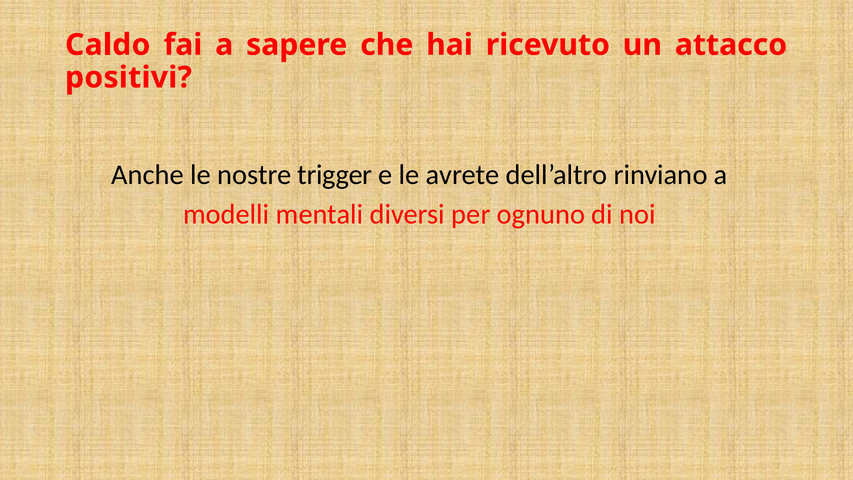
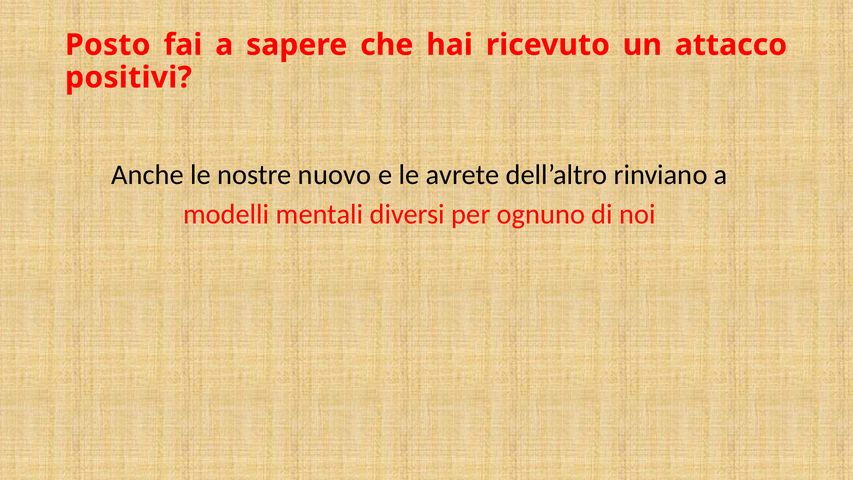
Caldo: Caldo -> Posto (108, 45)
trigger: trigger -> nuovo (335, 175)
